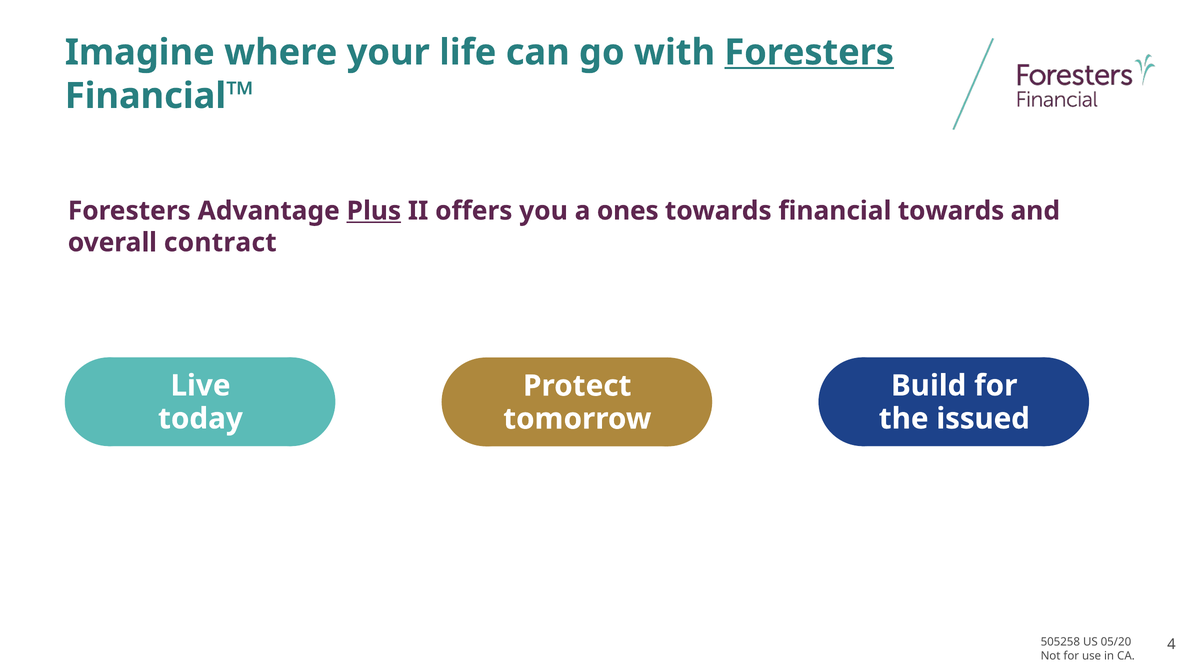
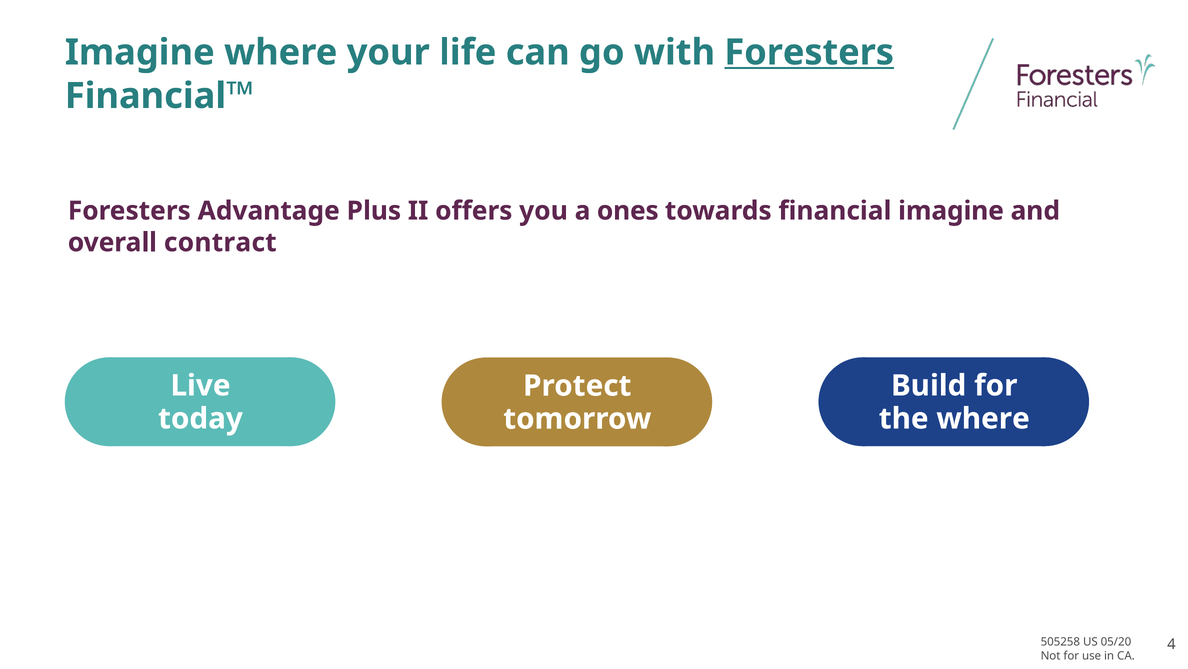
Plus underline: present -> none (374, 211)
financial towards: towards -> imagine (951, 211)
the issued: issued -> where (983, 419)
